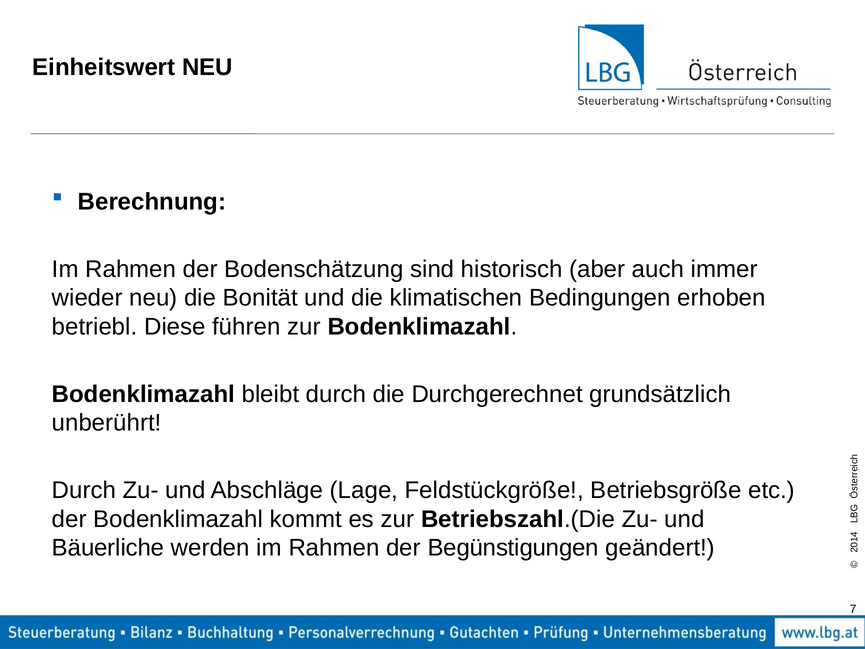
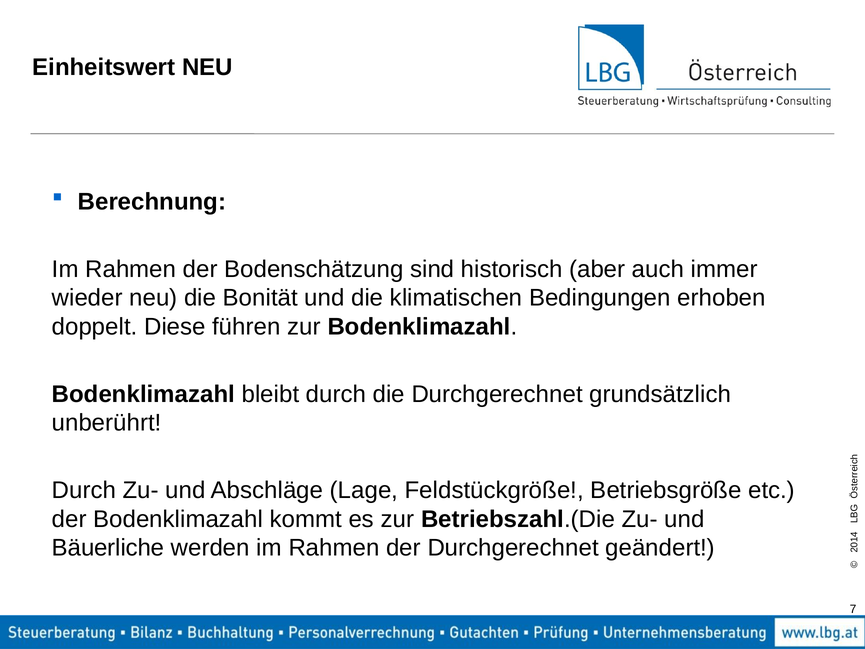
betriebl: betriebl -> doppelt (95, 327)
der Begünstigungen: Begünstigungen -> Durchgerechnet (513, 548)
